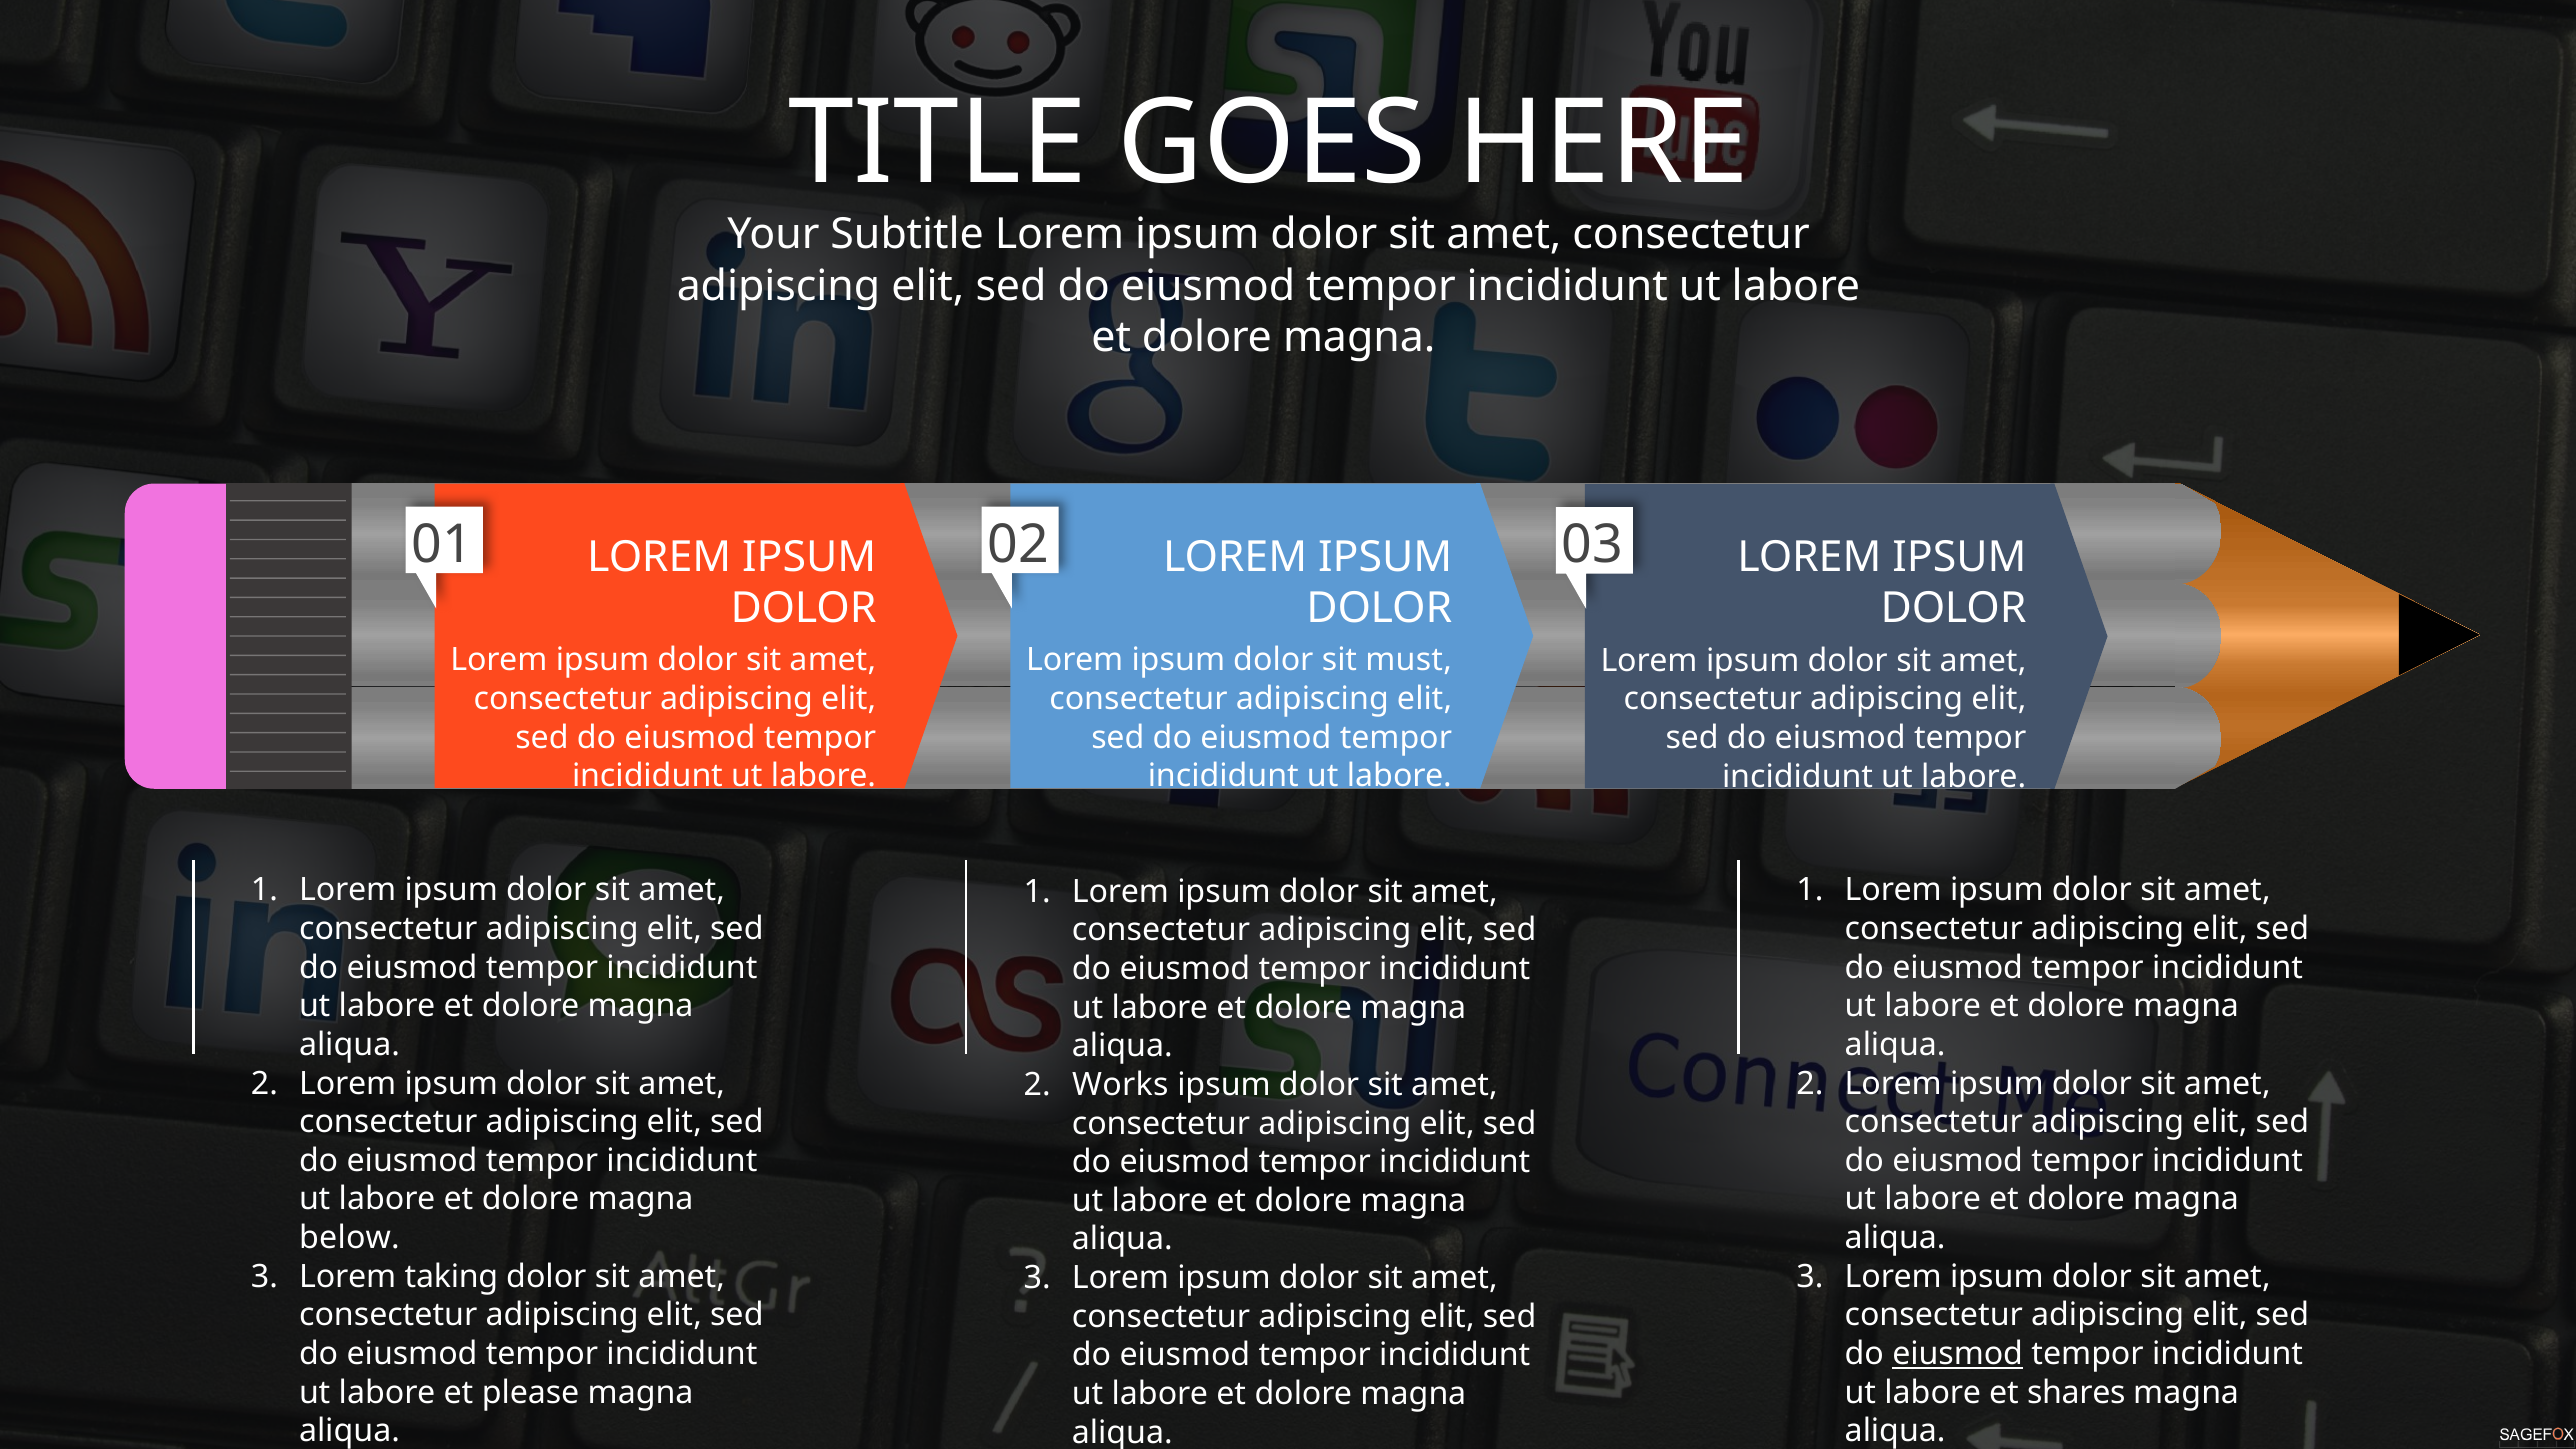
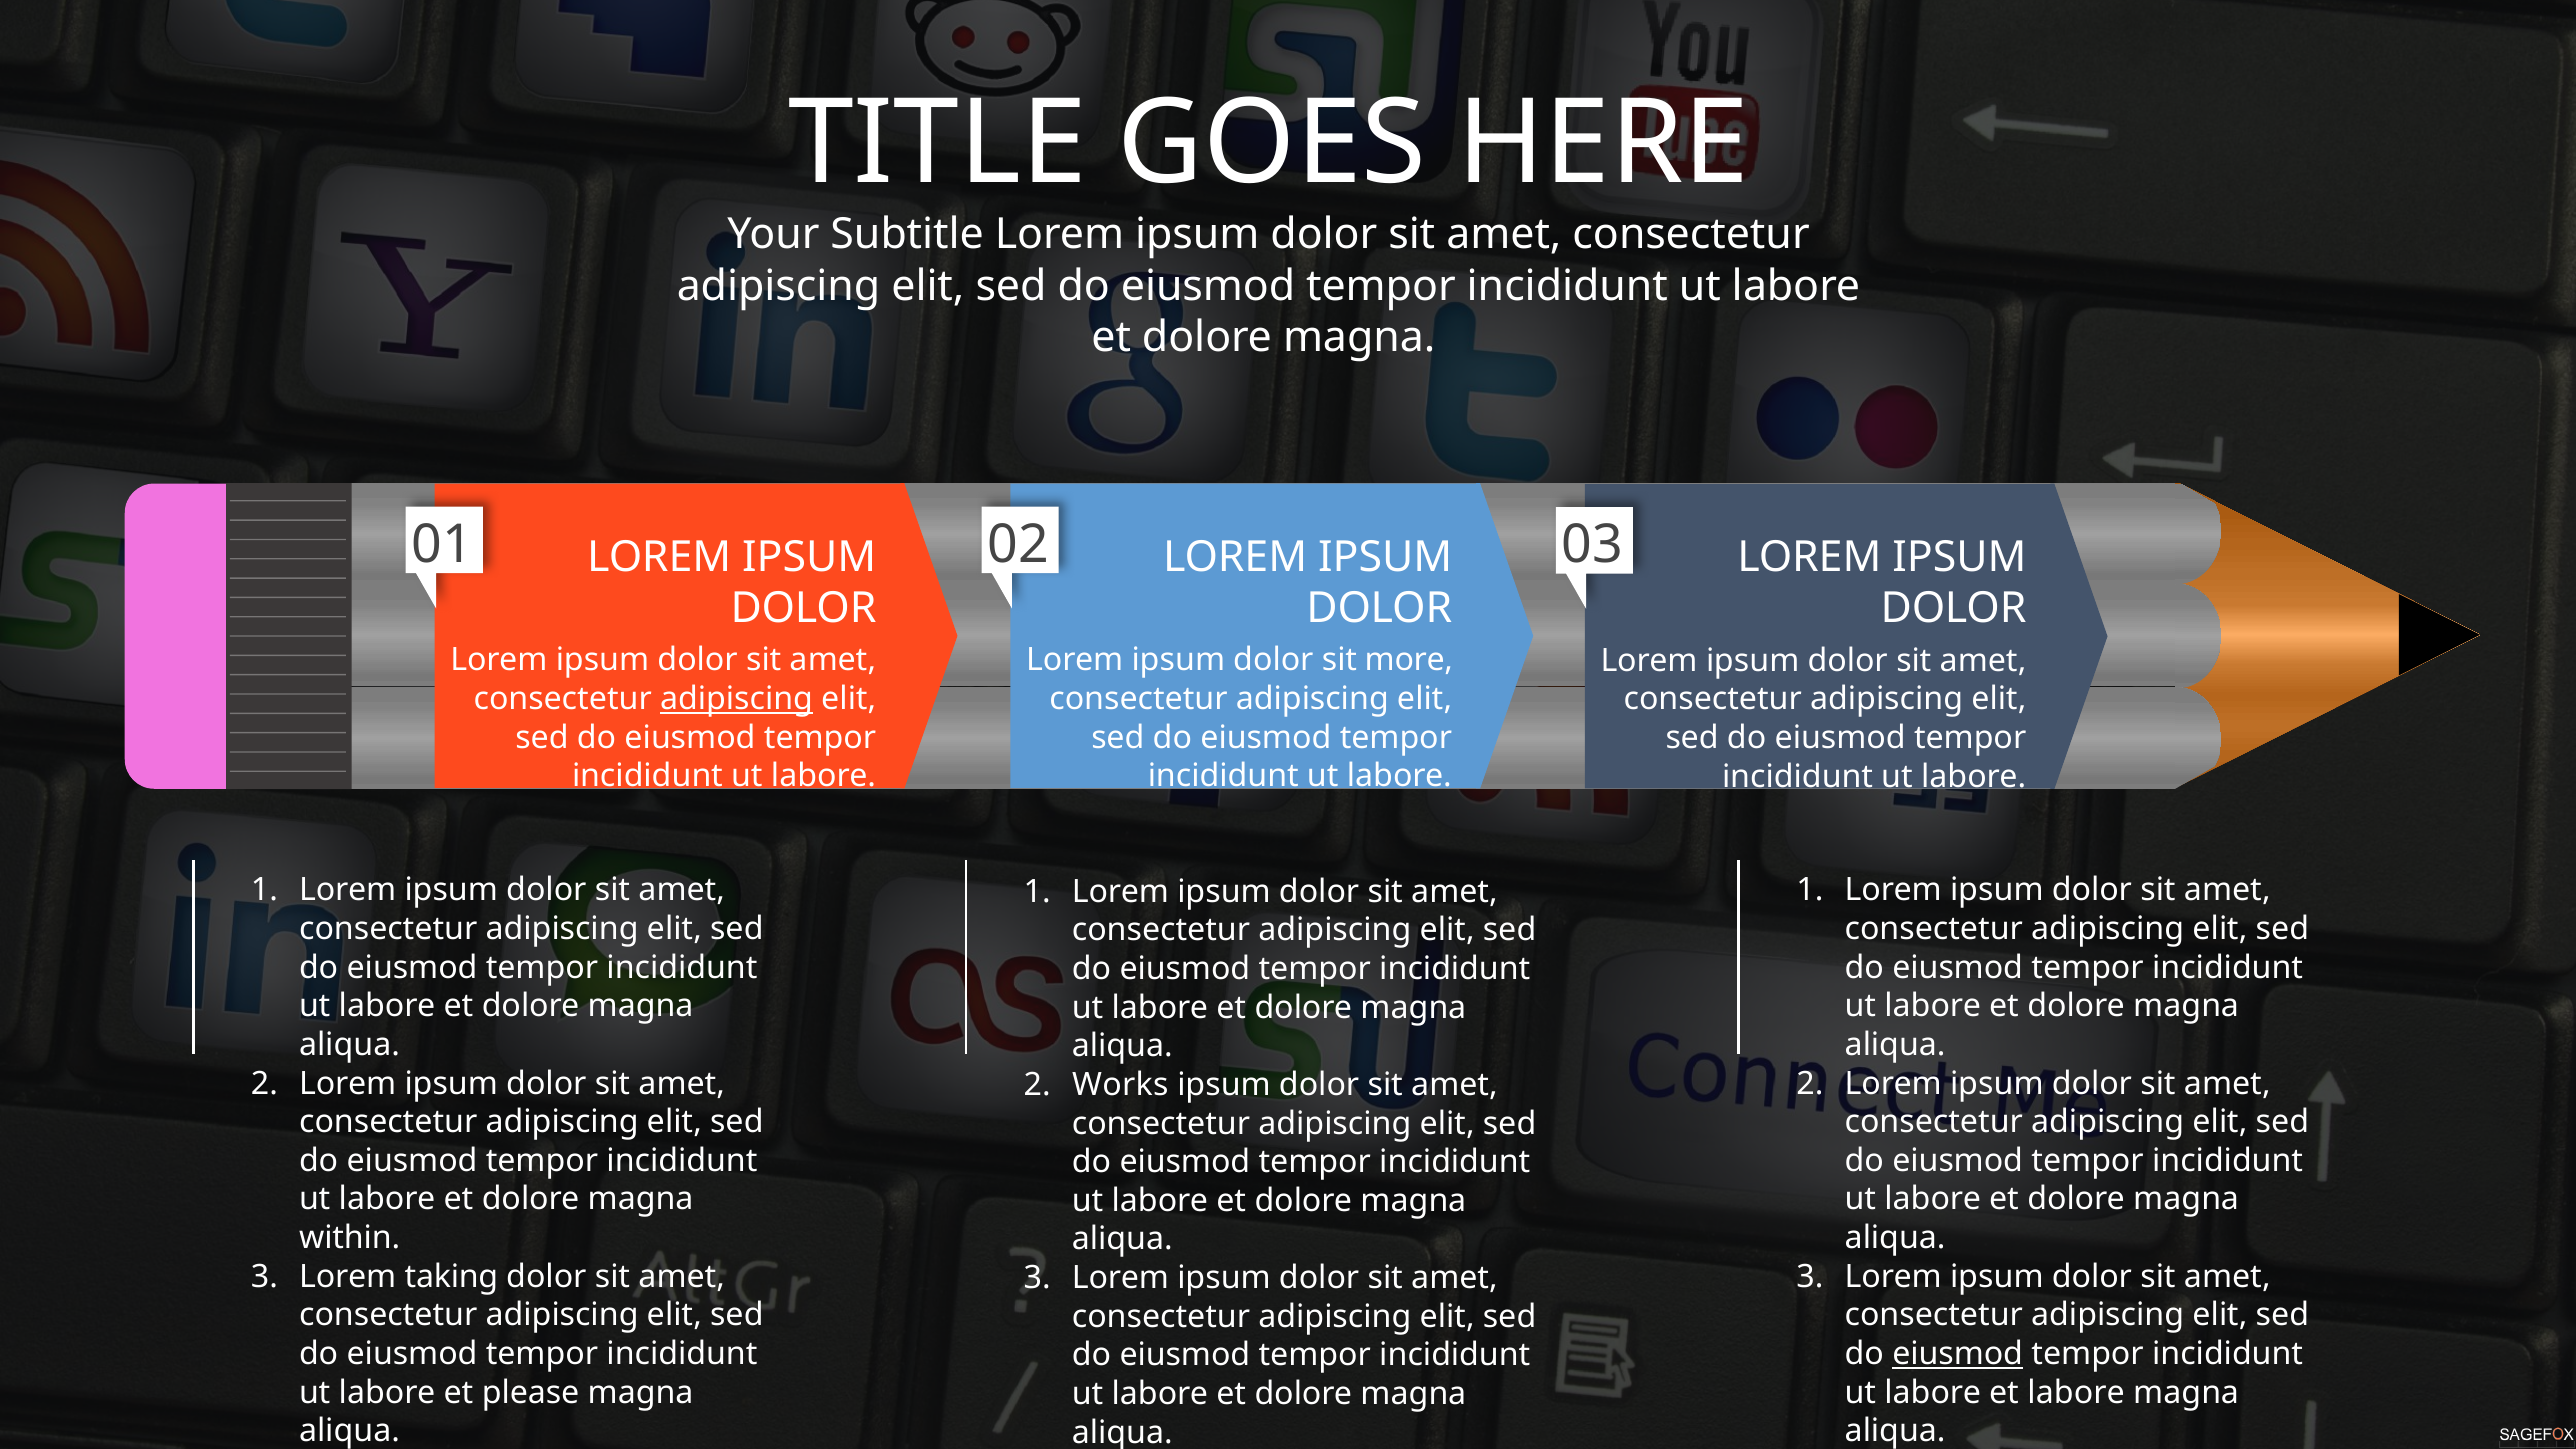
must: must -> more (1409, 660)
adipiscing underline: none -> present (737, 699)
below: below -> within (350, 1238)
et shares: shares -> labore (2076, 1393)
